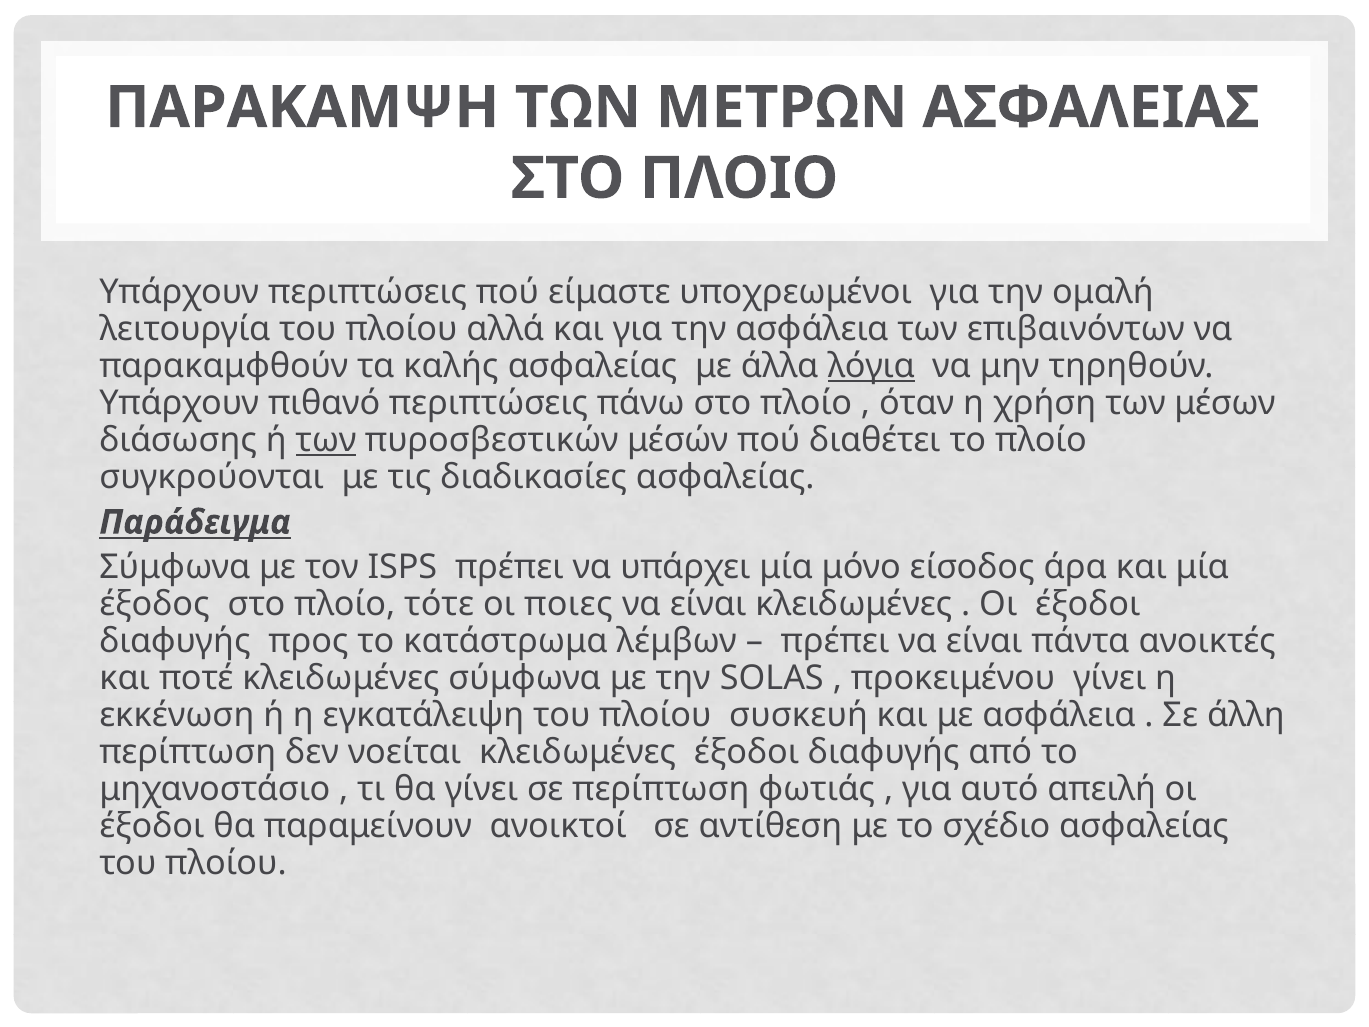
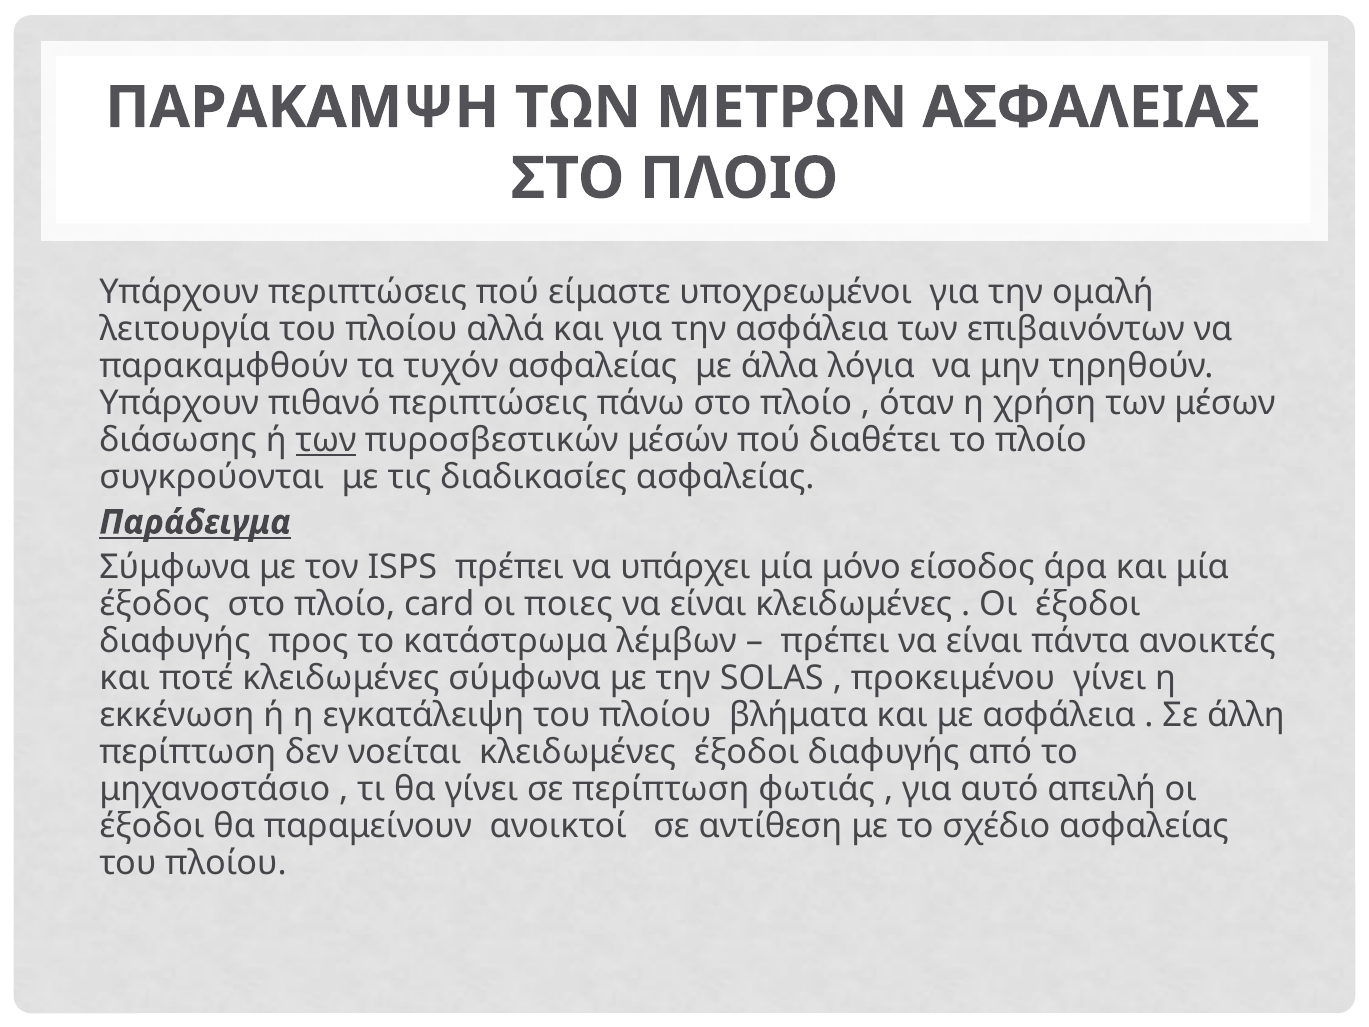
καλής: καλής -> τυχόν (451, 366)
λόγια underline: present -> none (871, 366)
τότε: τότε -> card (439, 604)
συσκευή: συσκευή -> βλήματα (799, 715)
